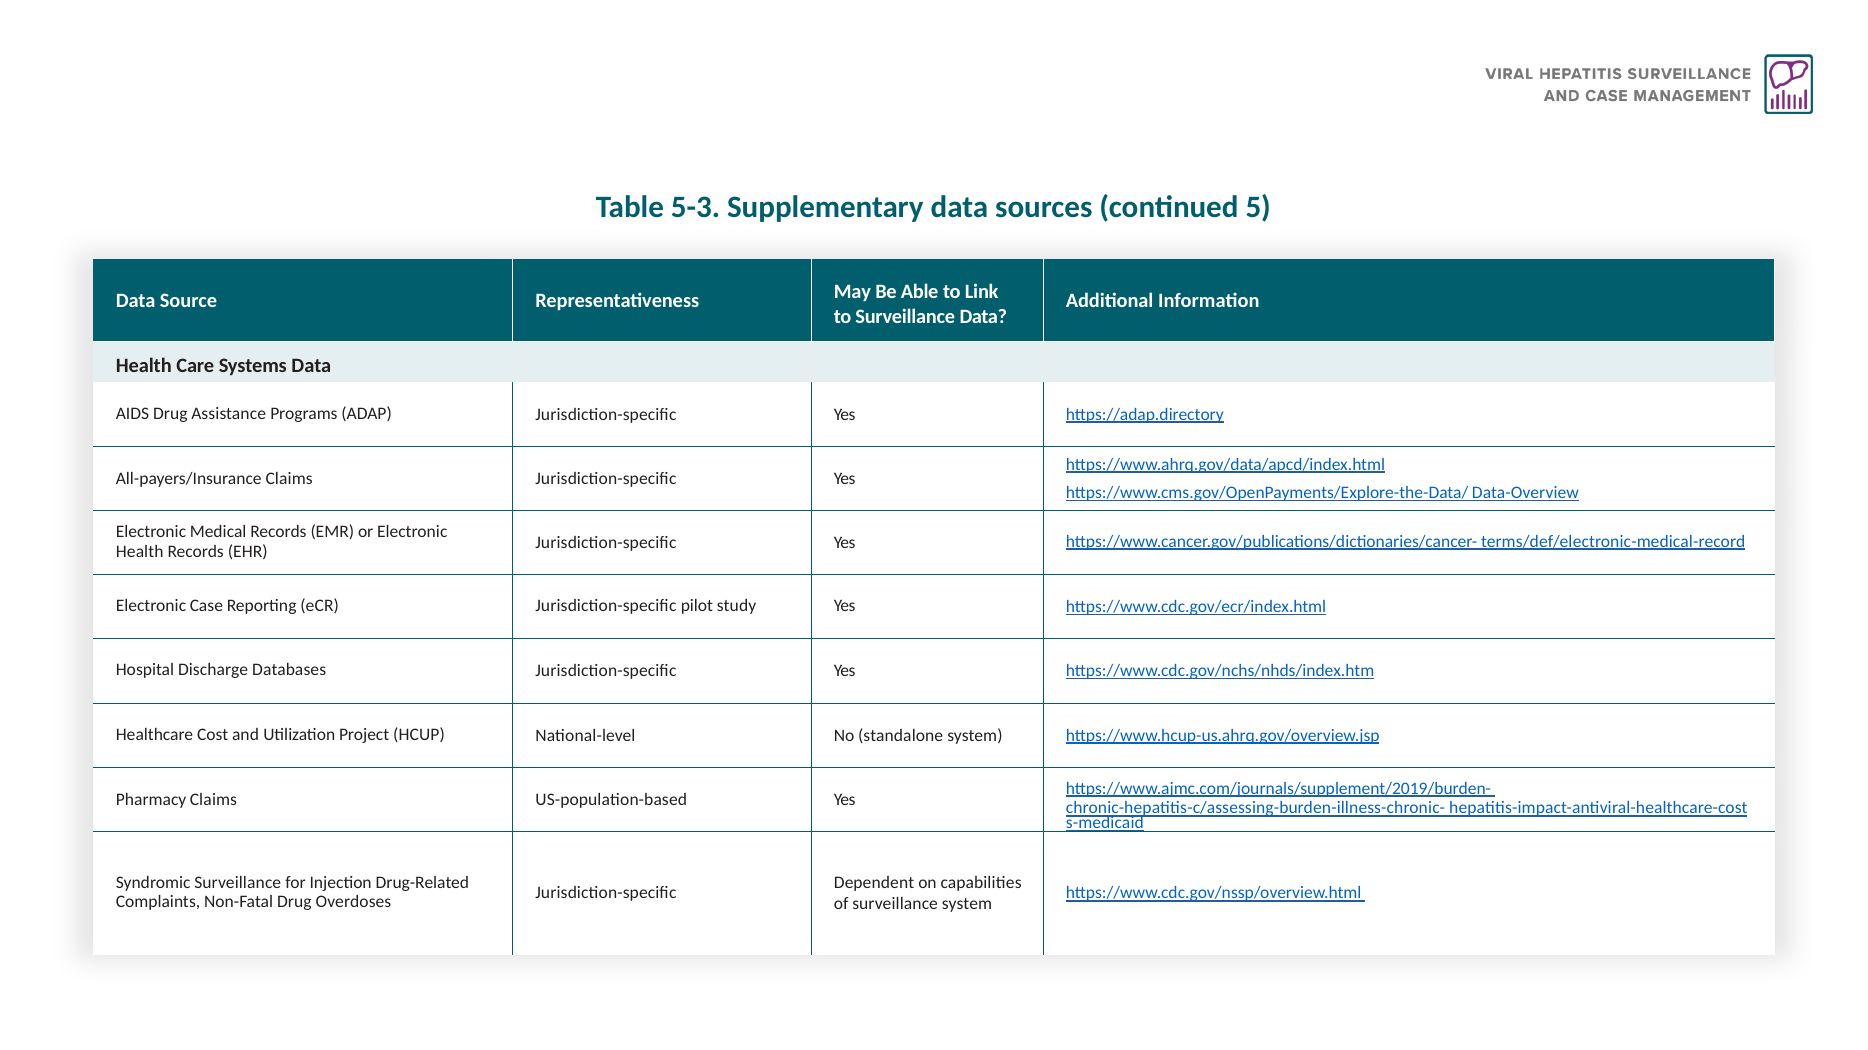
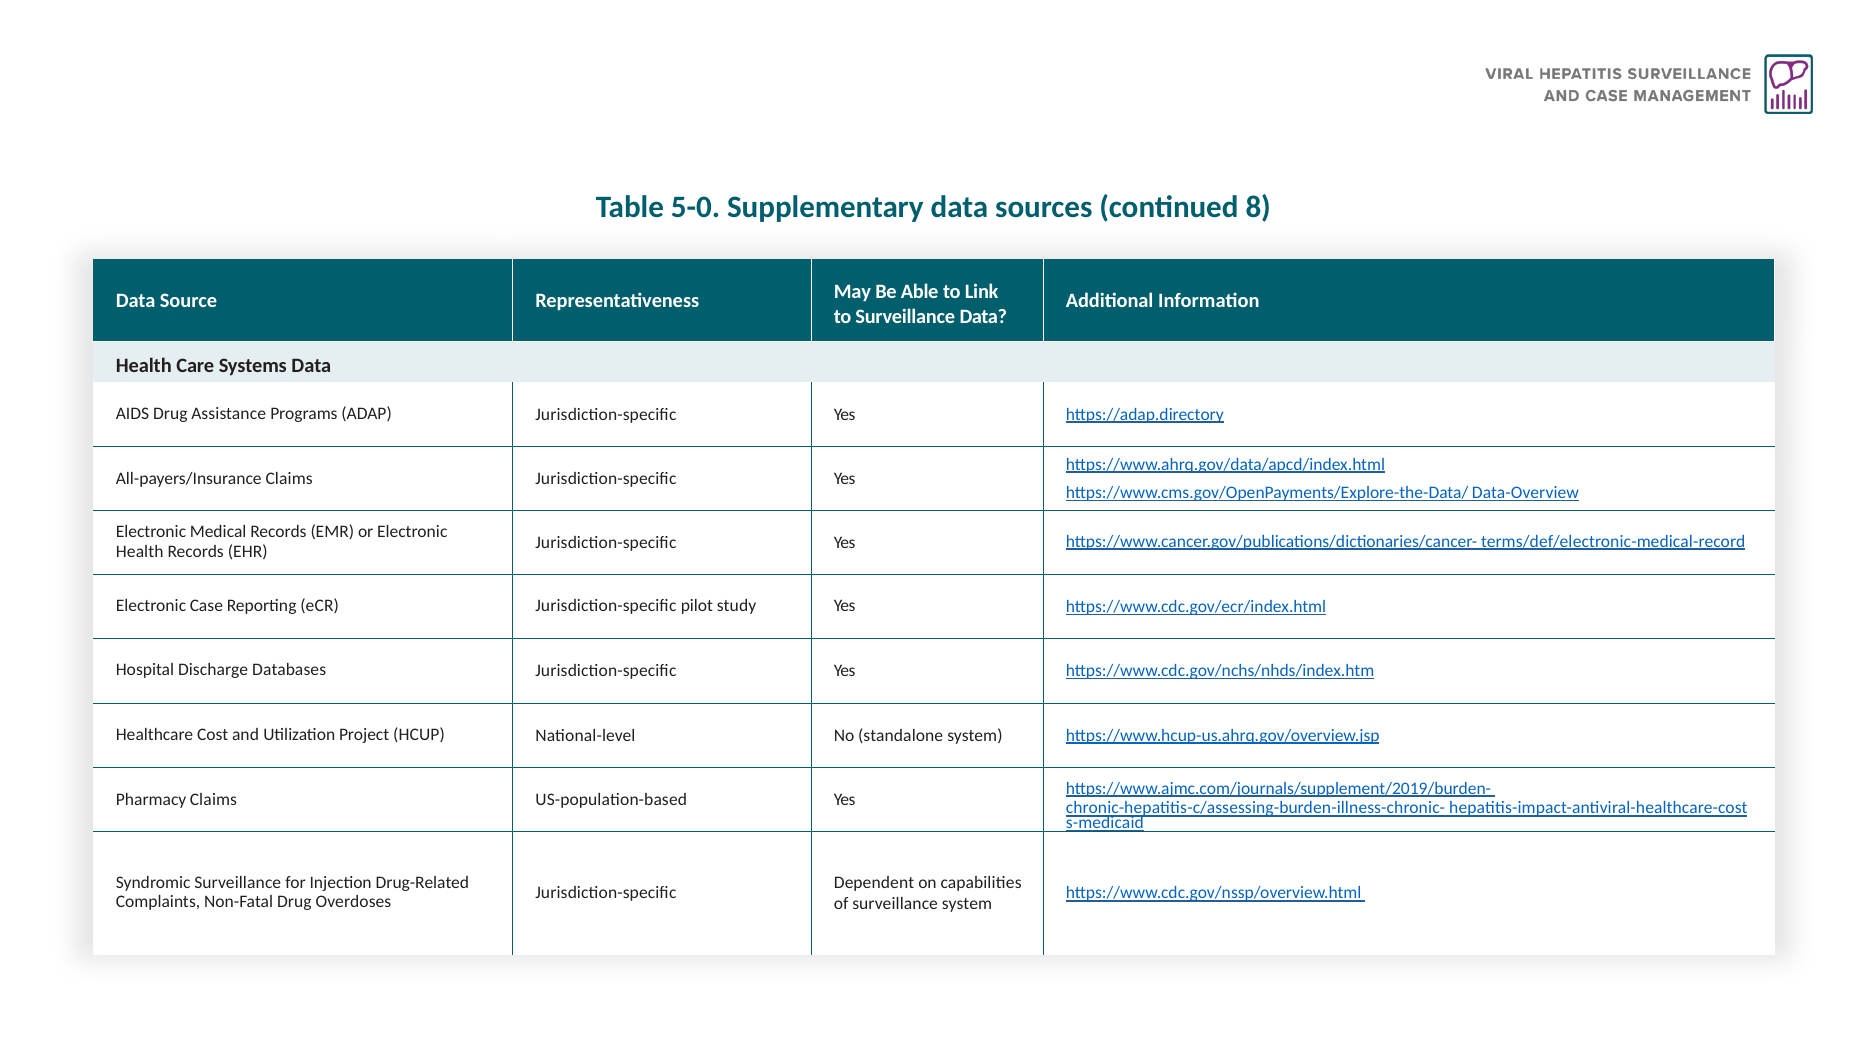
5-3: 5-3 -> 5-0 (696, 207)
5: 5 -> 8 (1258, 207)
